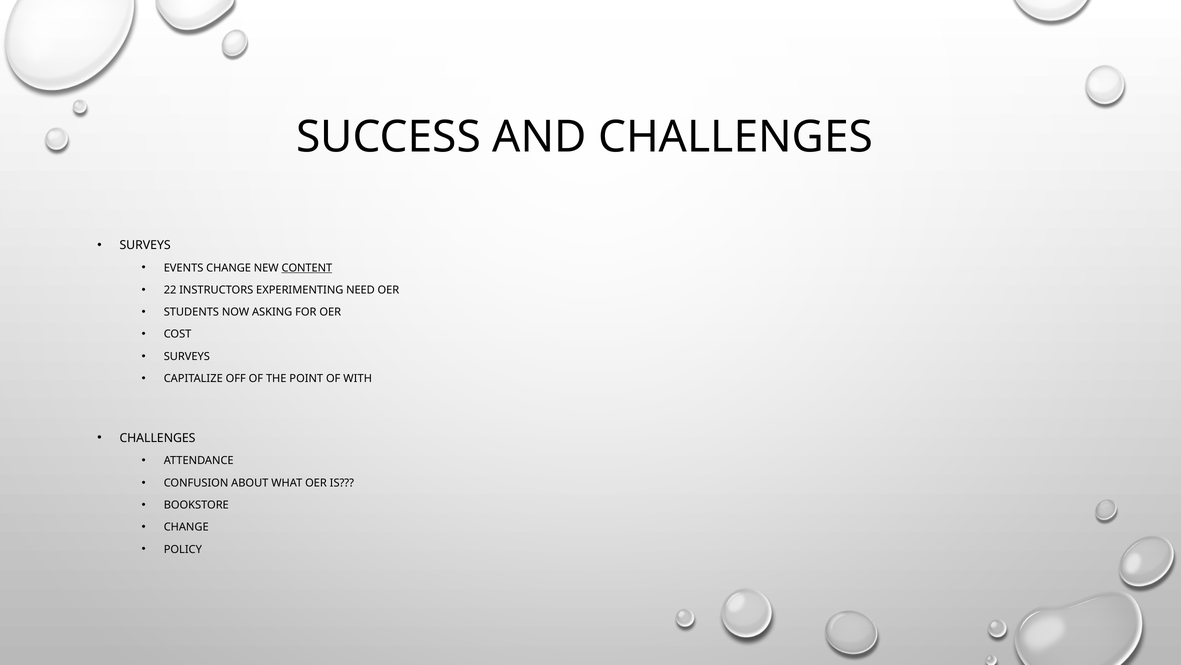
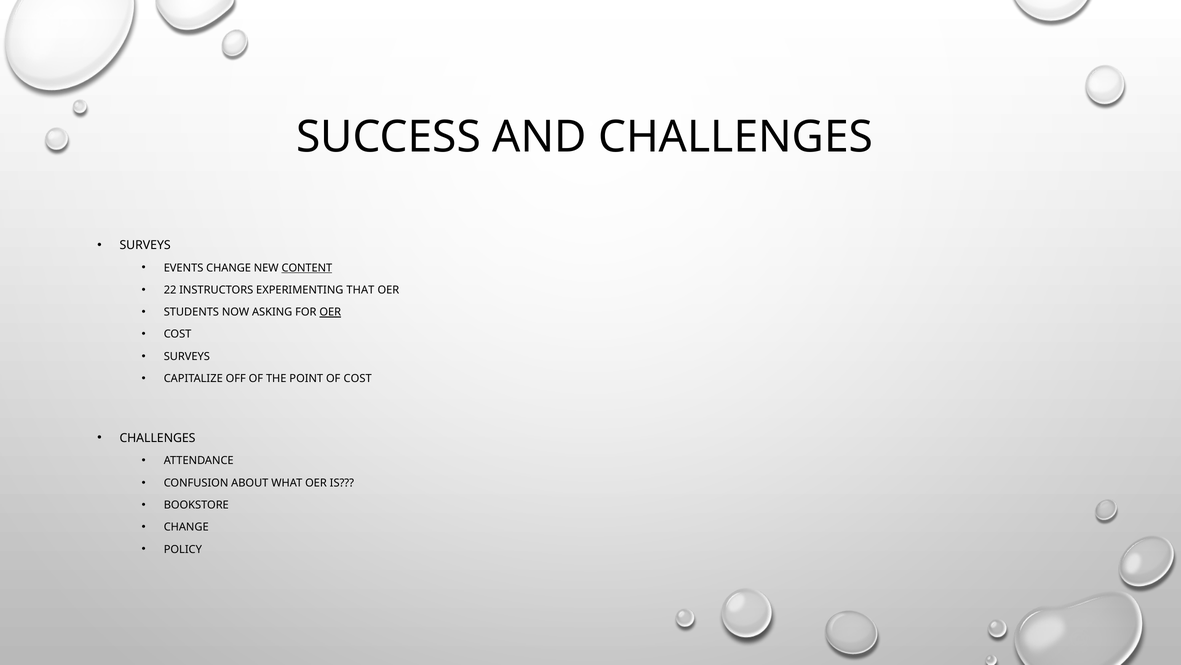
NEED: NEED -> THAT (360, 290)
OER underline: none -> present (330, 312)
OF WITH: WITH -> COST (358, 378)
